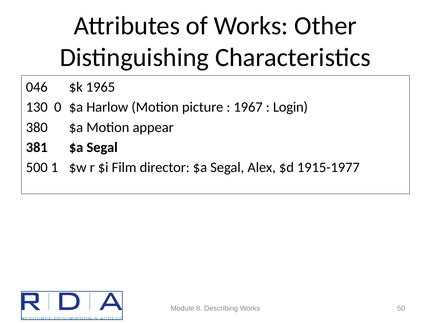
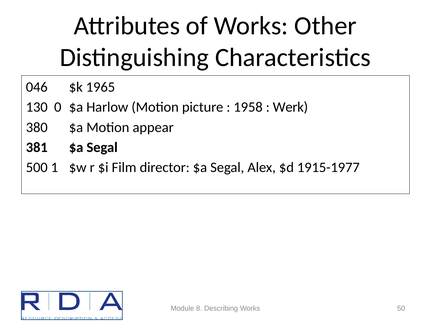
1967: 1967 -> 1958 (248, 107)
Login: Login -> Werk (290, 107)
